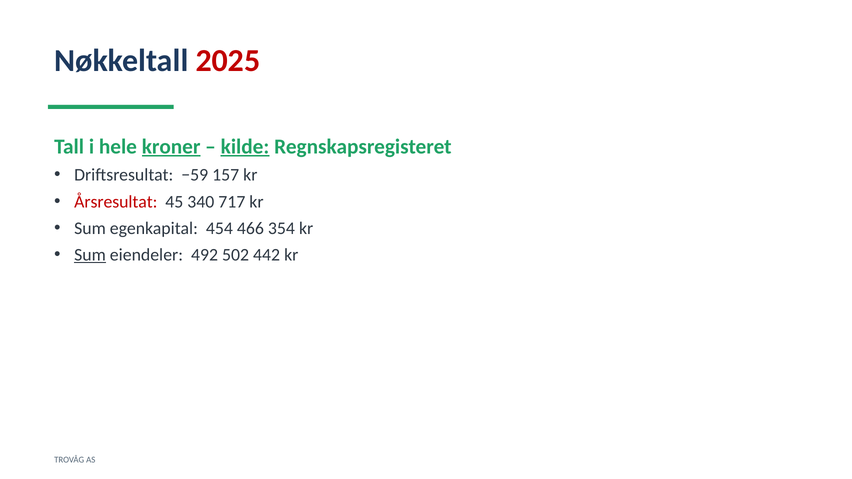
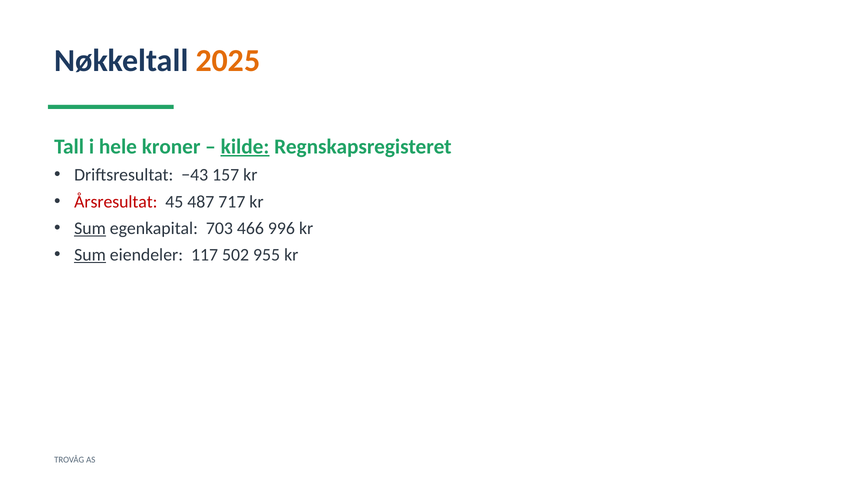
2025 colour: red -> orange (228, 61)
kroner underline: present -> none (171, 147)
−59: −59 -> −43 (195, 175)
340: 340 -> 487 (201, 202)
Sum underline: none -> present (90, 228)
454: 454 -> 703 (219, 228)
354: 354 -> 996 (281, 228)
492: 492 -> 117 (205, 255)
442: 442 -> 955 (267, 255)
